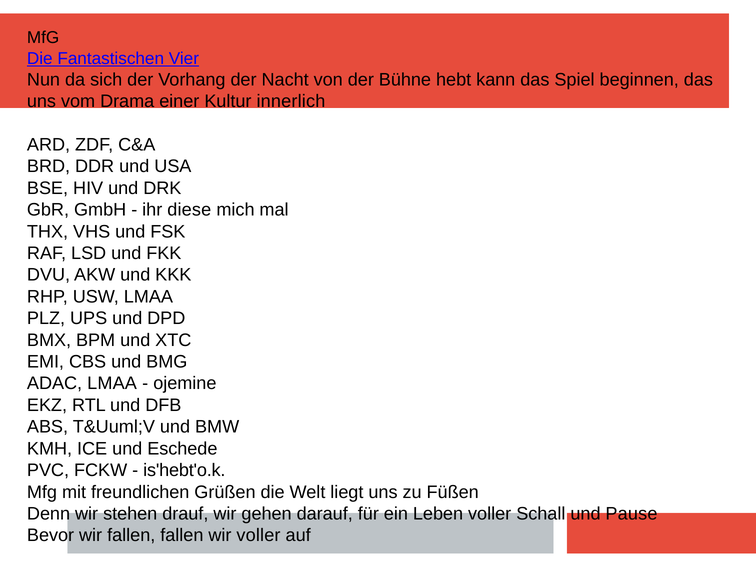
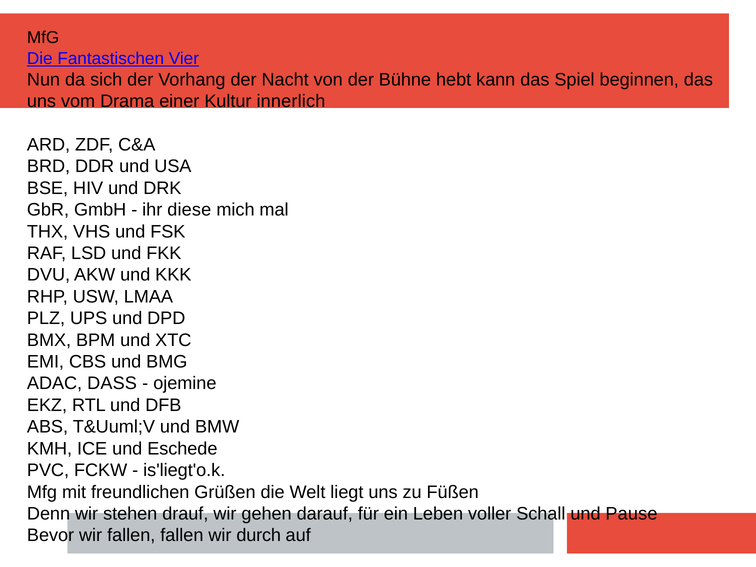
ADAC LMAA: LMAA -> DASS (112, 383)
is'hebt'o.k: is'hebt'o.k -> is'liegt'o.k (184, 470)
wir voller: voller -> durch (259, 535)
